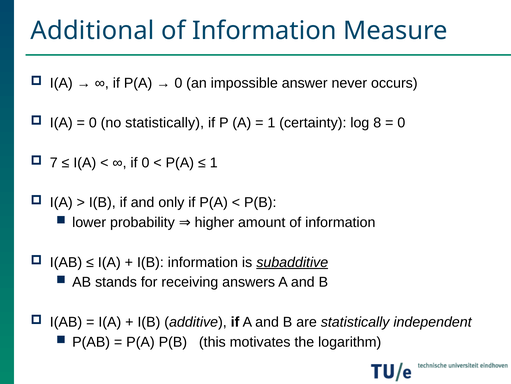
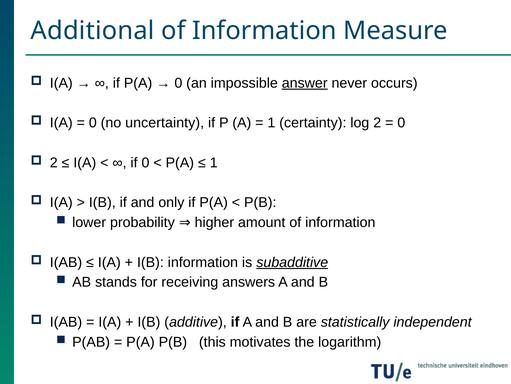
answer underline: none -> present (305, 83)
no statistically: statistically -> uncertainty (165, 123)
log 8: 8 -> 2 (377, 123)
7: 7 -> 2 (54, 162)
